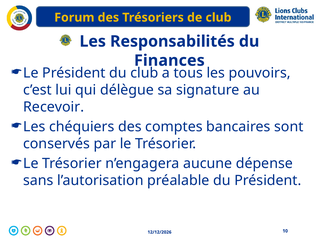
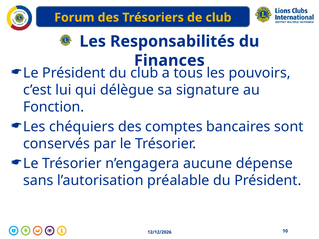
Recevoir: Recevoir -> Fonction (54, 107)
